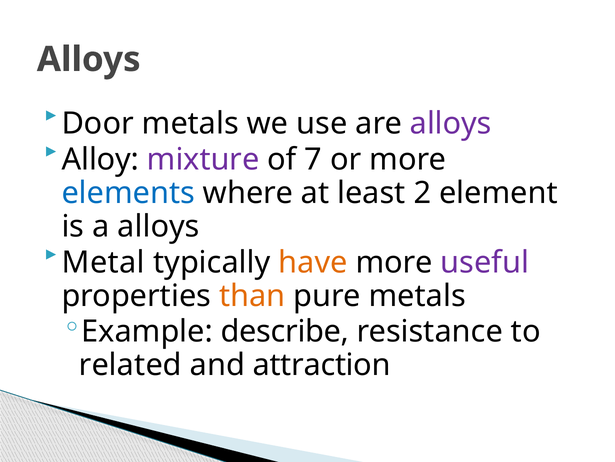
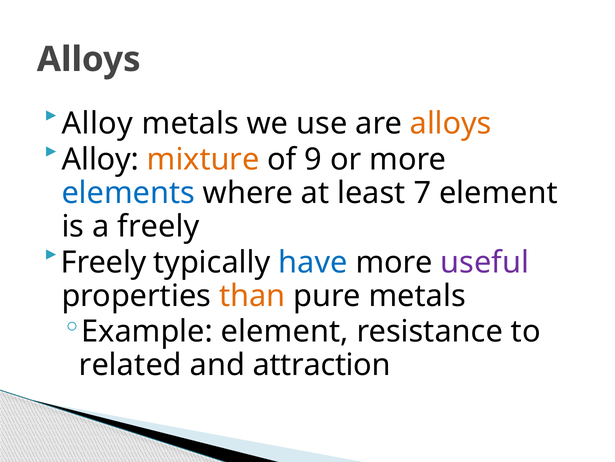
Door: Door -> Alloy (97, 123)
alloys colour: purple -> orange (451, 123)
mixture colour: purple -> orange (203, 160)
7: 7 -> 9 (313, 160)
2: 2 -> 7 (422, 193)
a alloys: alloys -> freely (158, 226)
Metal: Metal -> Freely (104, 262)
have colour: orange -> blue (313, 262)
Example describe: describe -> element (285, 331)
